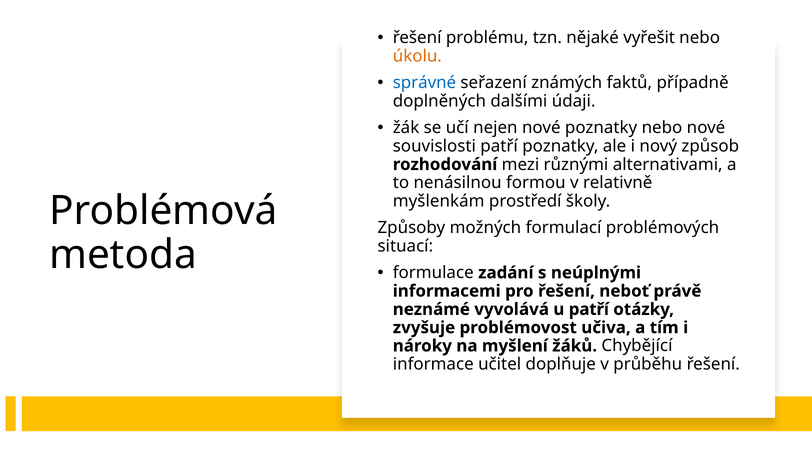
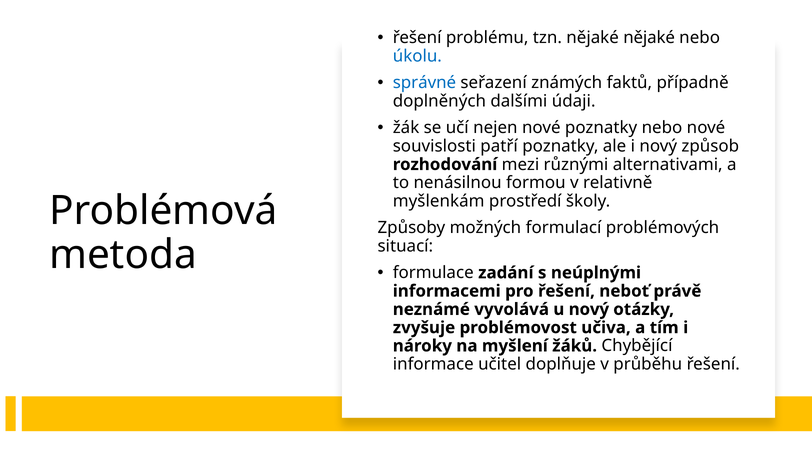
nějaké vyřešit: vyřešit -> nějaké (649, 38)
úkolu colour: orange -> blue (417, 56)
u patří: patří -> nový (589, 309)
